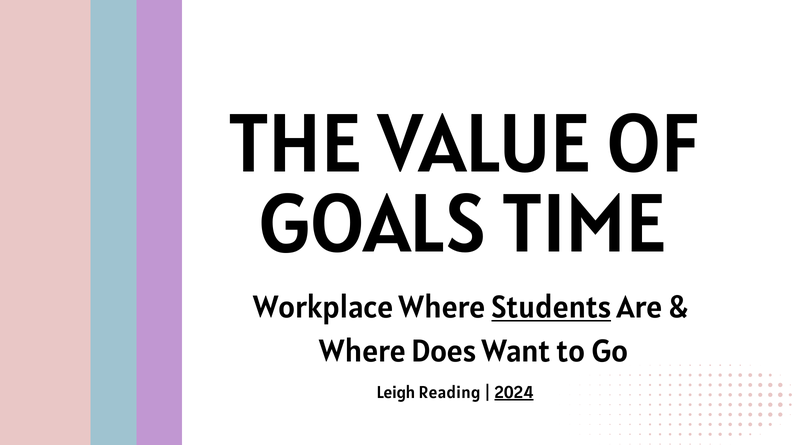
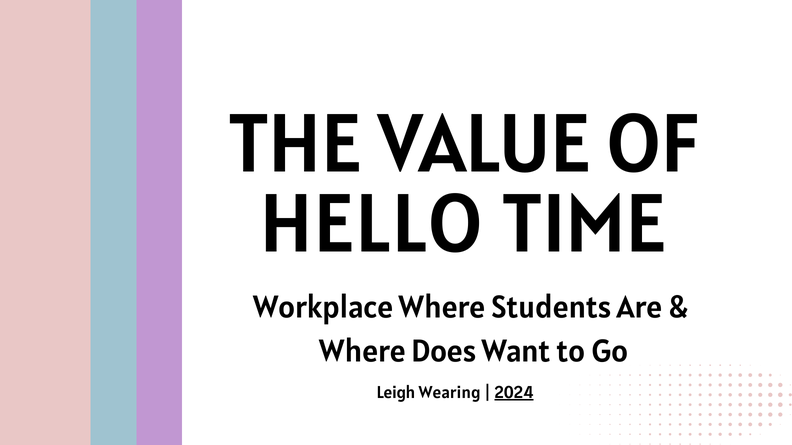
GOALS: GOALS -> HELLO (372, 225)
Students underline: present -> none (551, 308)
Reading: Reading -> Wearing (450, 393)
